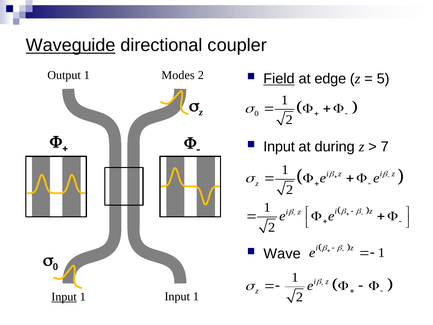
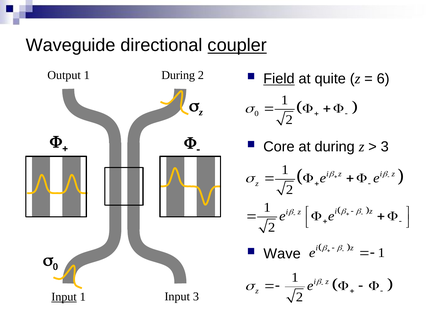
Waveguide underline: present -> none (71, 45)
coupler underline: none -> present (237, 45)
1 Modes: Modes -> During (178, 75)
edge: edge -> quite (330, 79)
5: 5 -> 6 (383, 79)
Input: Input -> Core (279, 147)
7: 7 -> 3 (385, 147)
1 Input 1: 1 -> 3 (196, 296)
